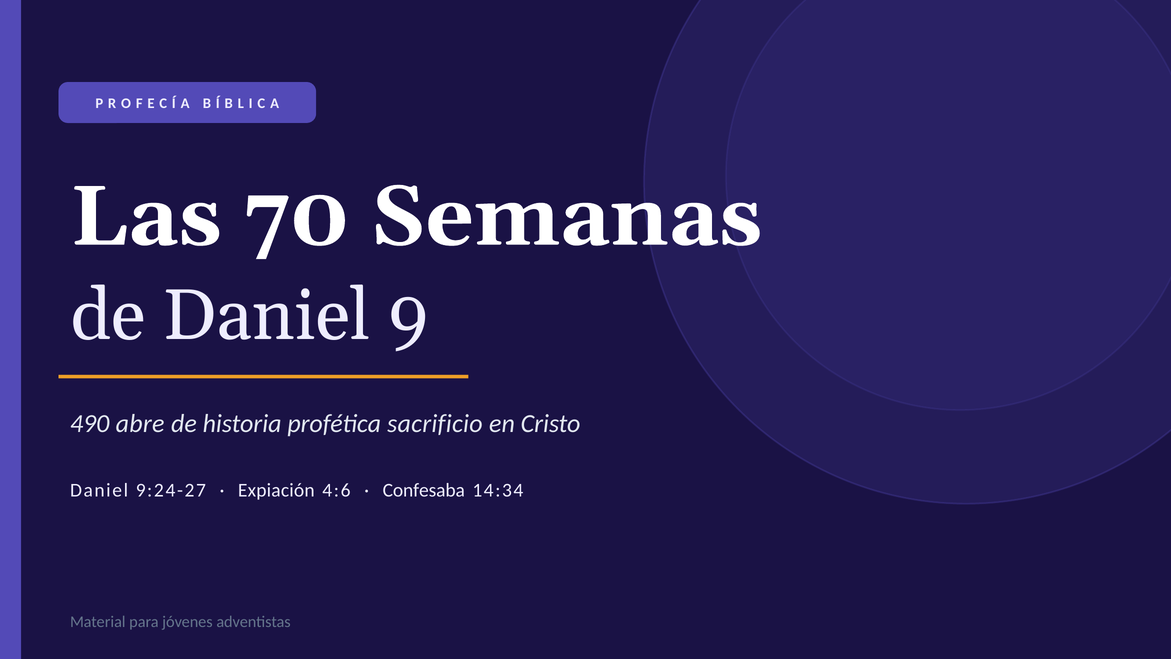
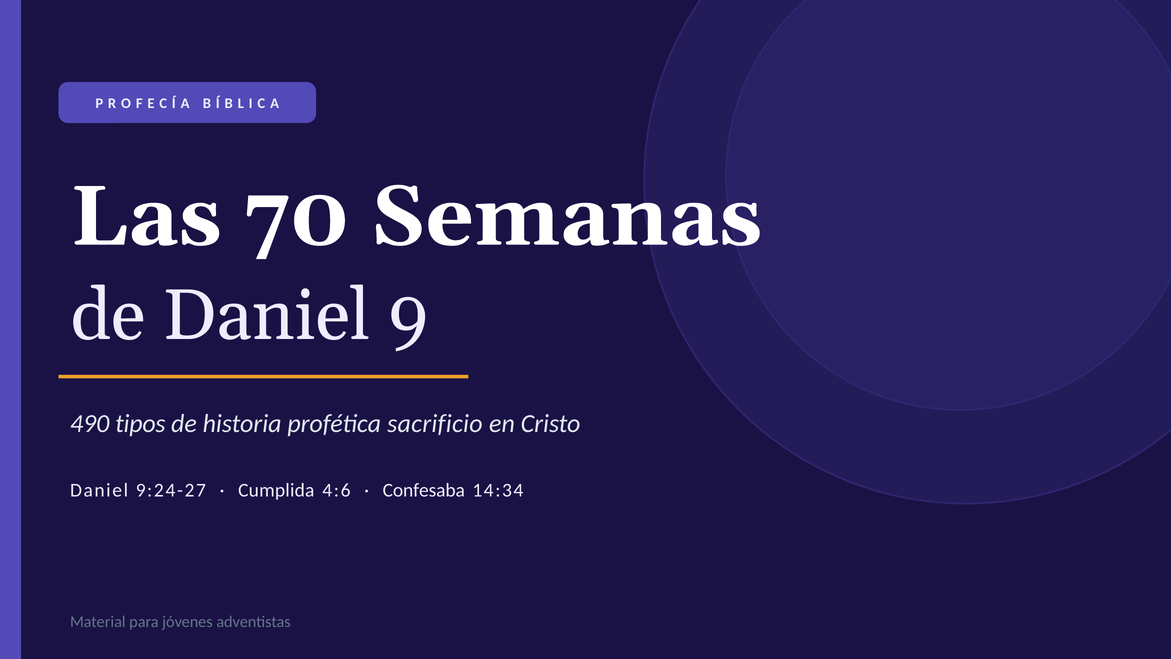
abre: abre -> tipos (140, 423)
Expiación: Expiación -> Cumplida (276, 490)
